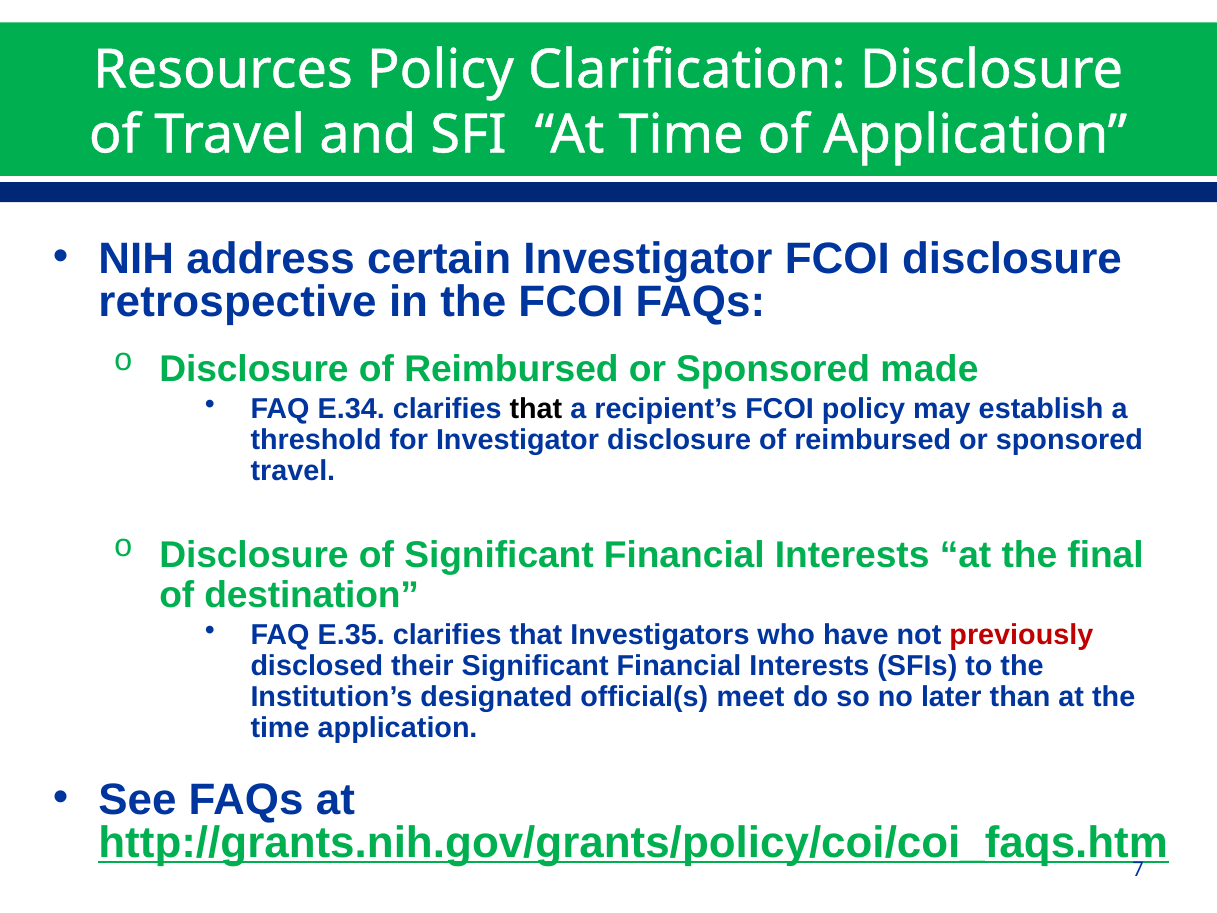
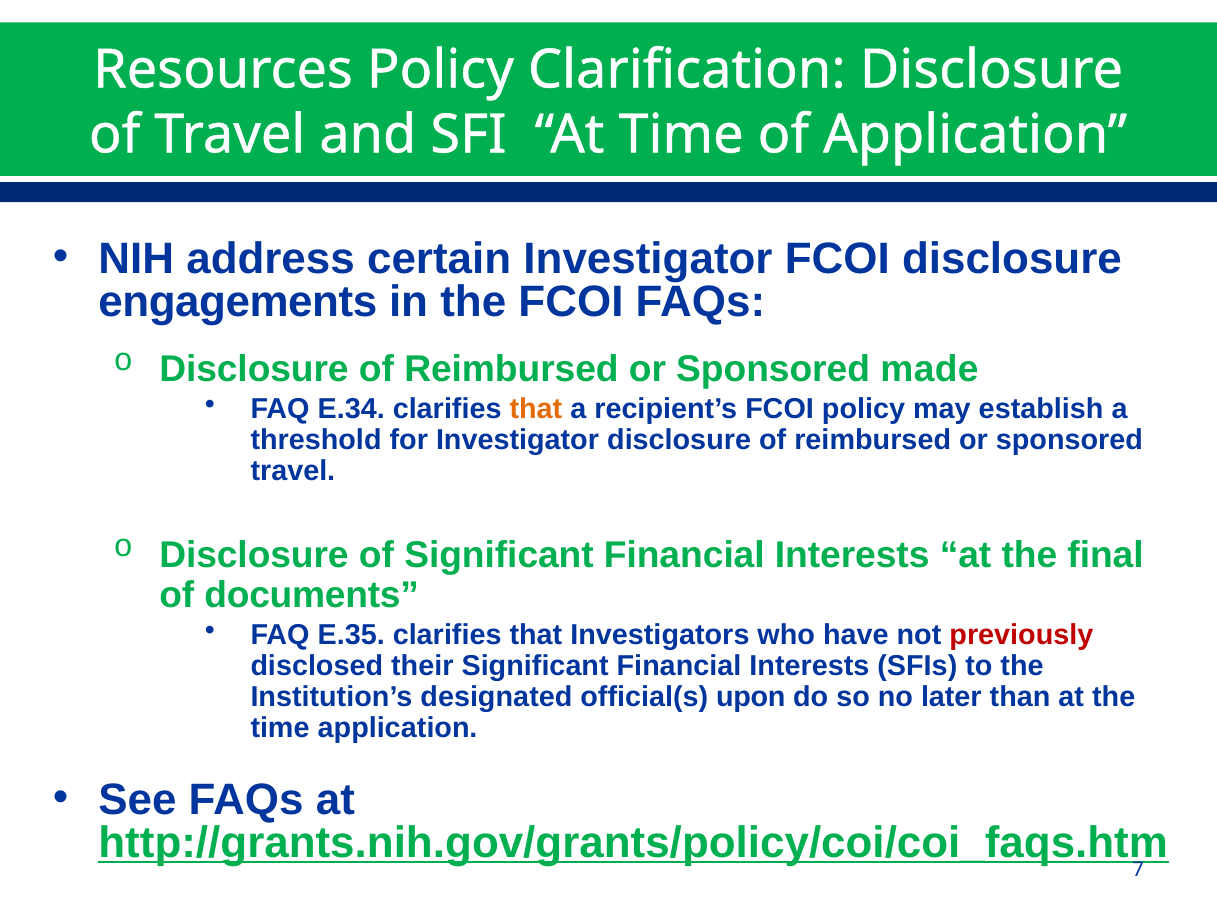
retrospective: retrospective -> engagements (238, 302)
that colour: black -> orange (536, 409)
destination: destination -> documents (312, 595)
meet: meet -> upon (751, 697)
